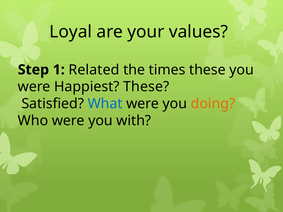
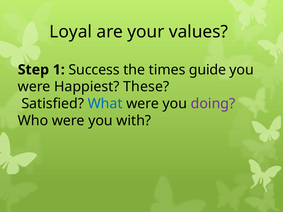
Related: Related -> Success (94, 70)
times these: these -> guide (207, 70)
doing colour: orange -> purple (213, 104)
